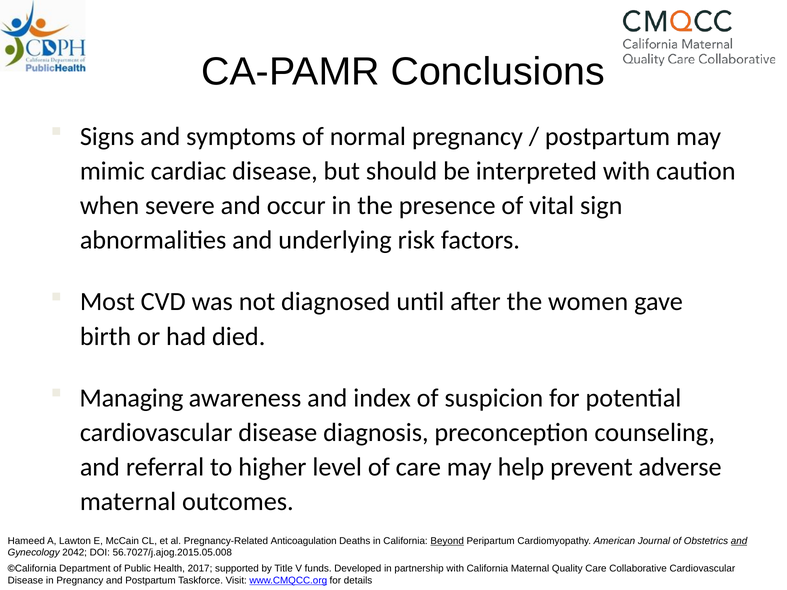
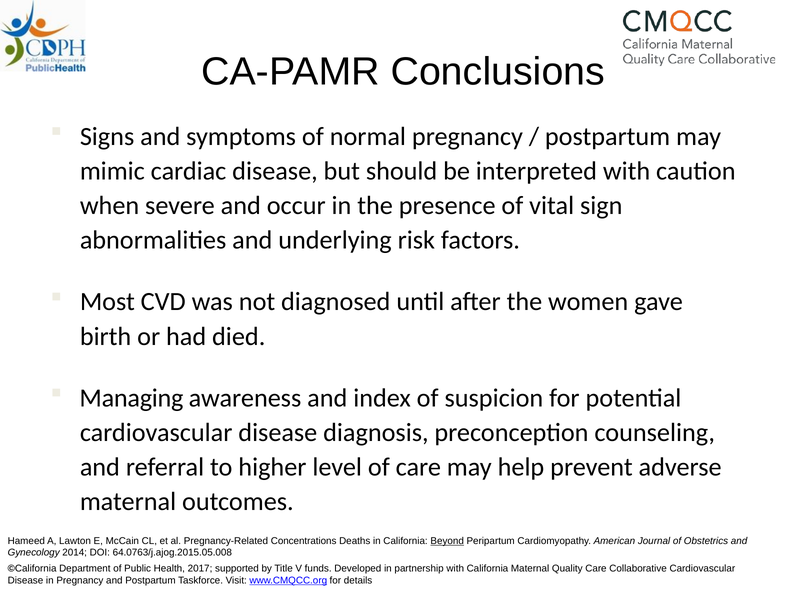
Anticoagulation: Anticoagulation -> Concentrations (304, 541)
and underline: present -> none (739, 541)
2042: 2042 -> 2014 (75, 553)
56.7027/j.ajog.2015.05.008: 56.7027/j.ajog.2015.05.008 -> 64.0763/j.ajog.2015.05.008 (172, 553)
